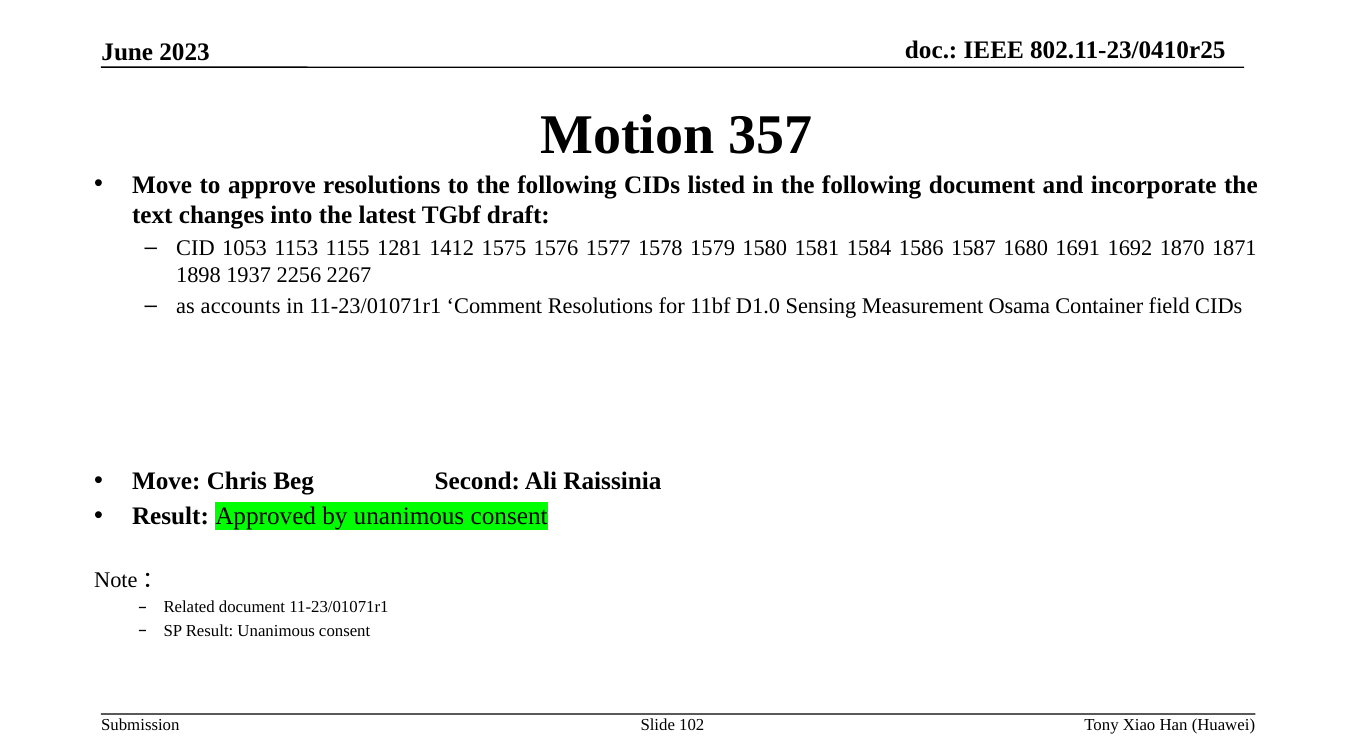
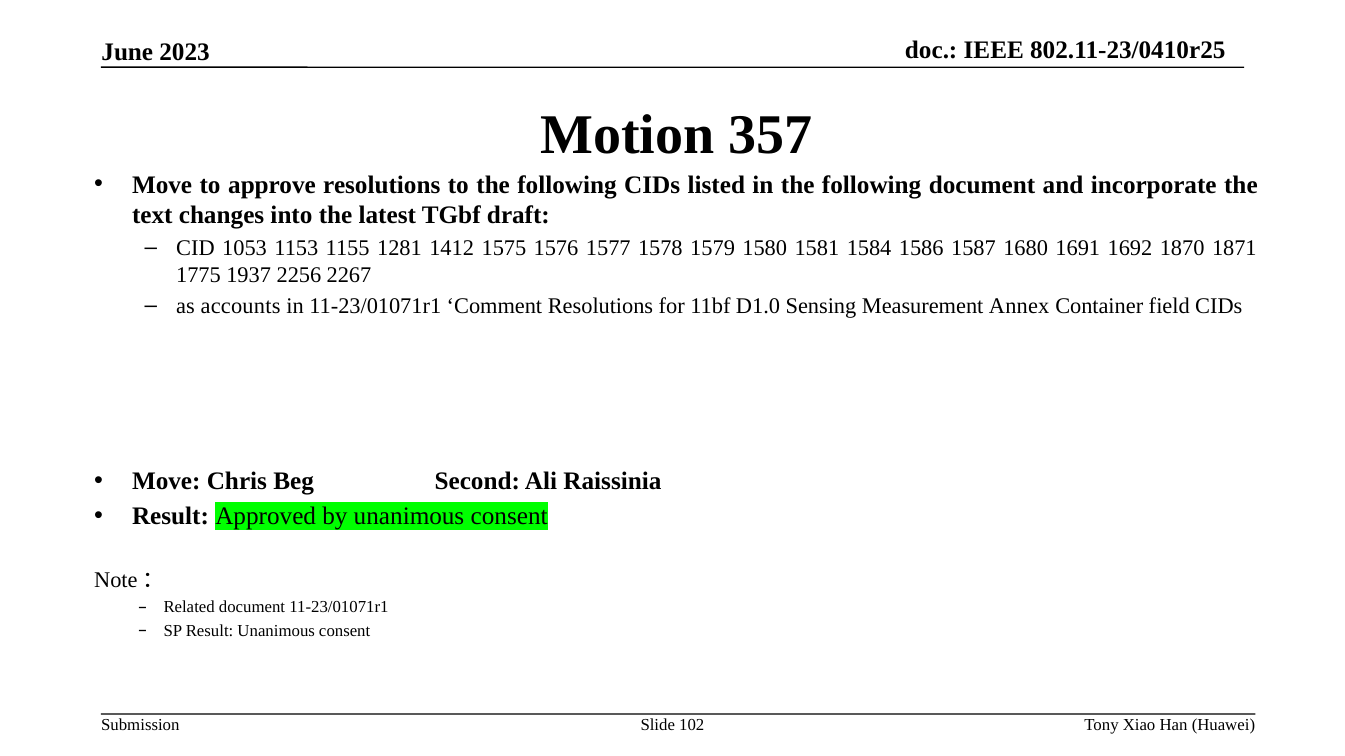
1898: 1898 -> 1775 (199, 275)
Osama: Osama -> Annex (1019, 306)
